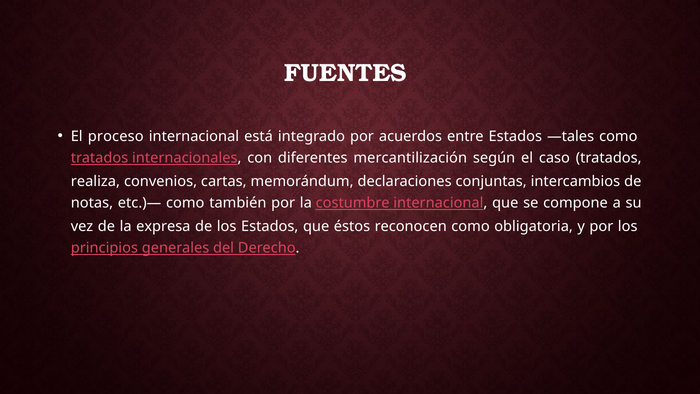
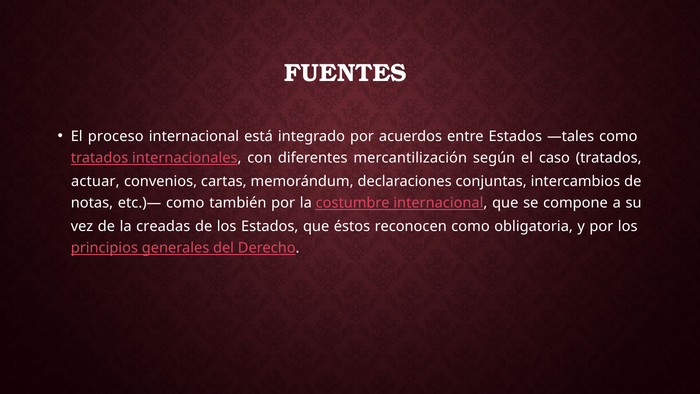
realiza: realiza -> actuar (95, 181)
expresa: expresa -> creadas (163, 226)
